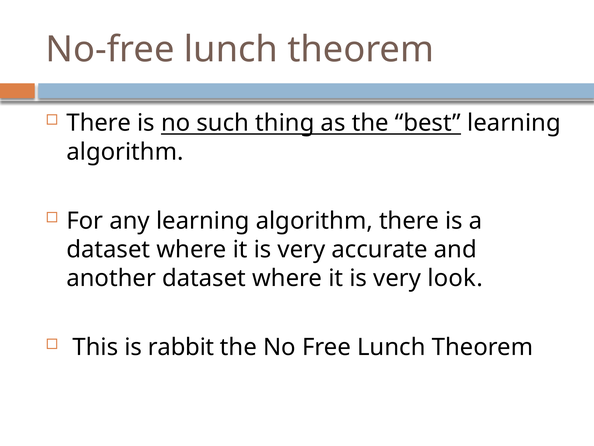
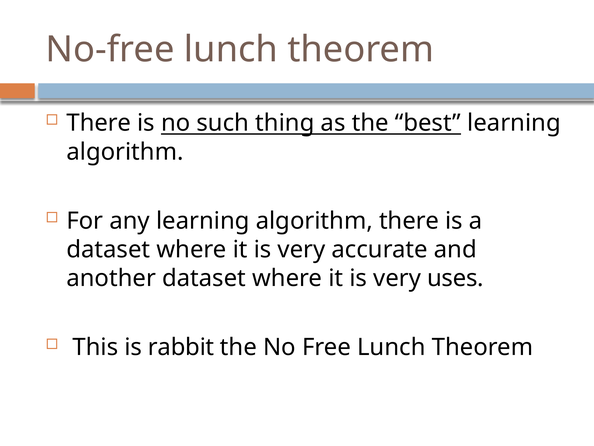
look: look -> uses (455, 278)
